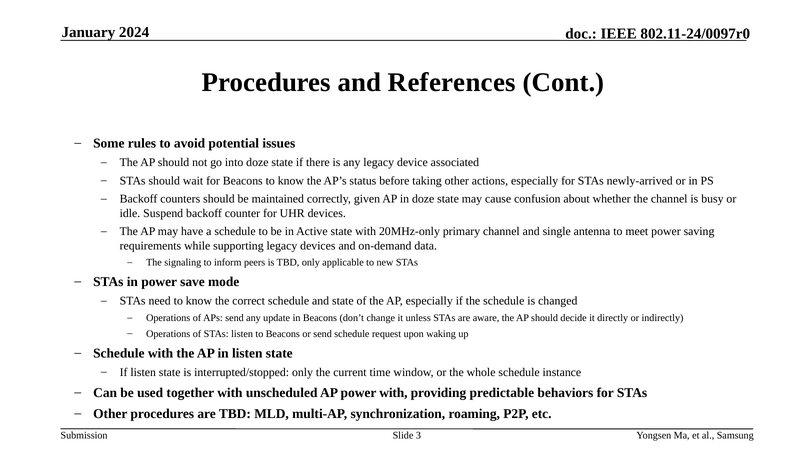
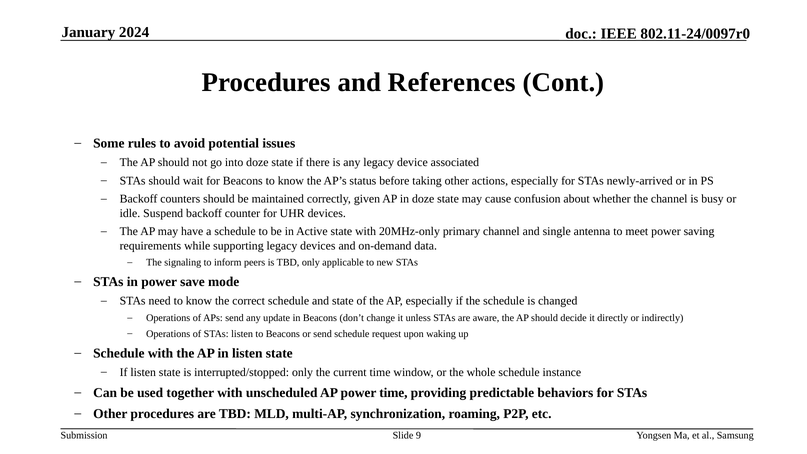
power with: with -> time (393, 393)
3: 3 -> 9 (418, 435)
